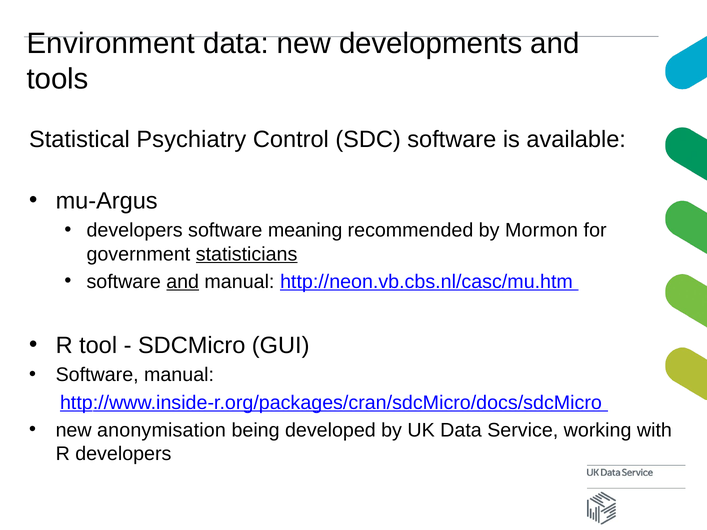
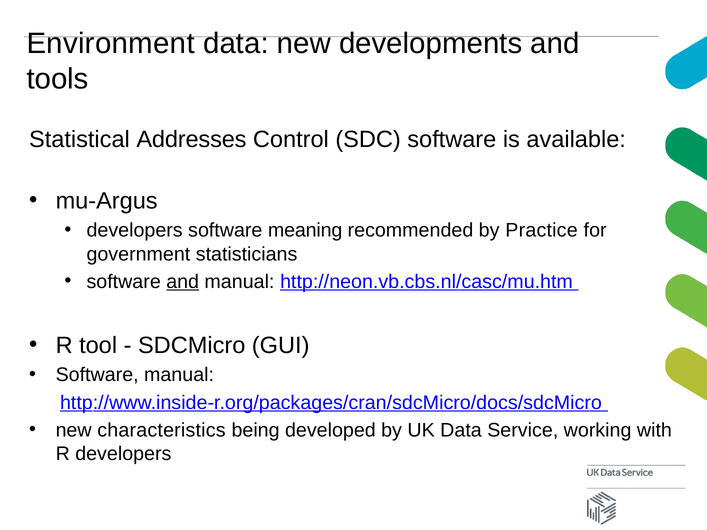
Psychiatry: Psychiatry -> Addresses (191, 140)
Mormon: Mormon -> Practice (542, 231)
statisticians underline: present -> none (247, 254)
anonymisation: anonymisation -> characteristics (161, 430)
